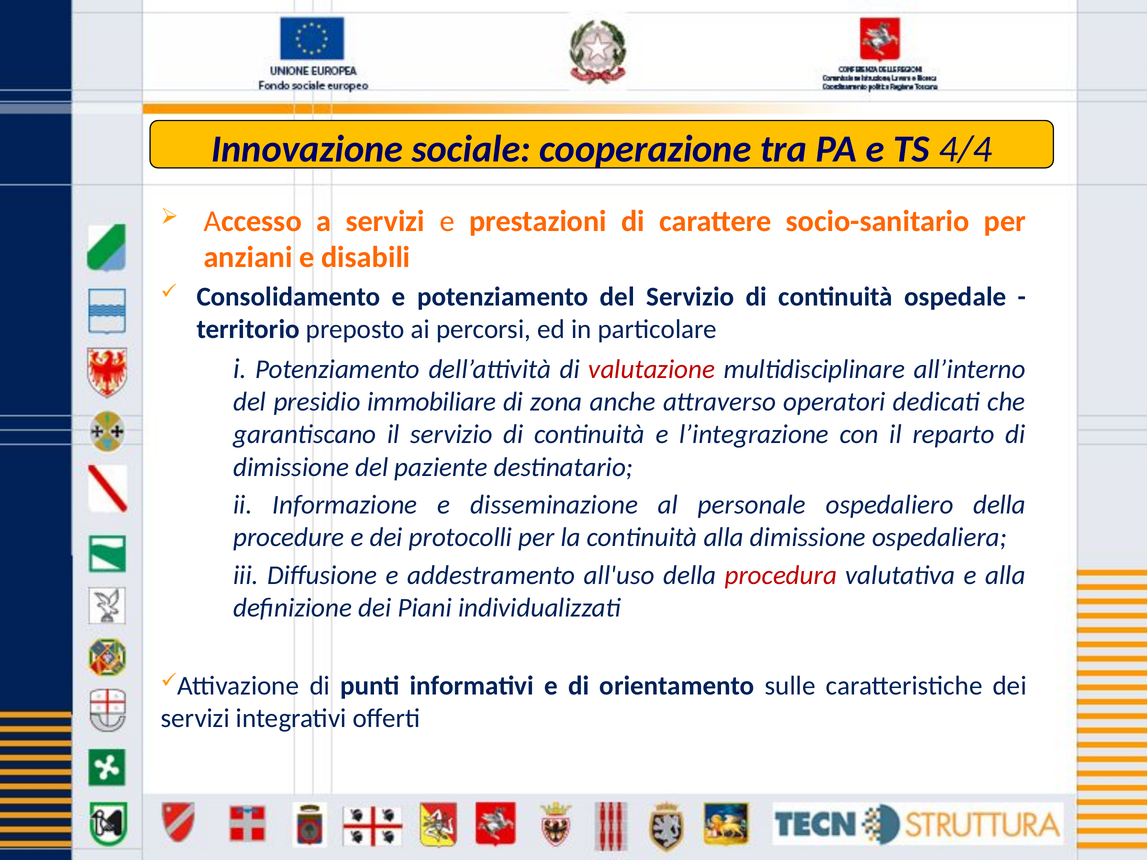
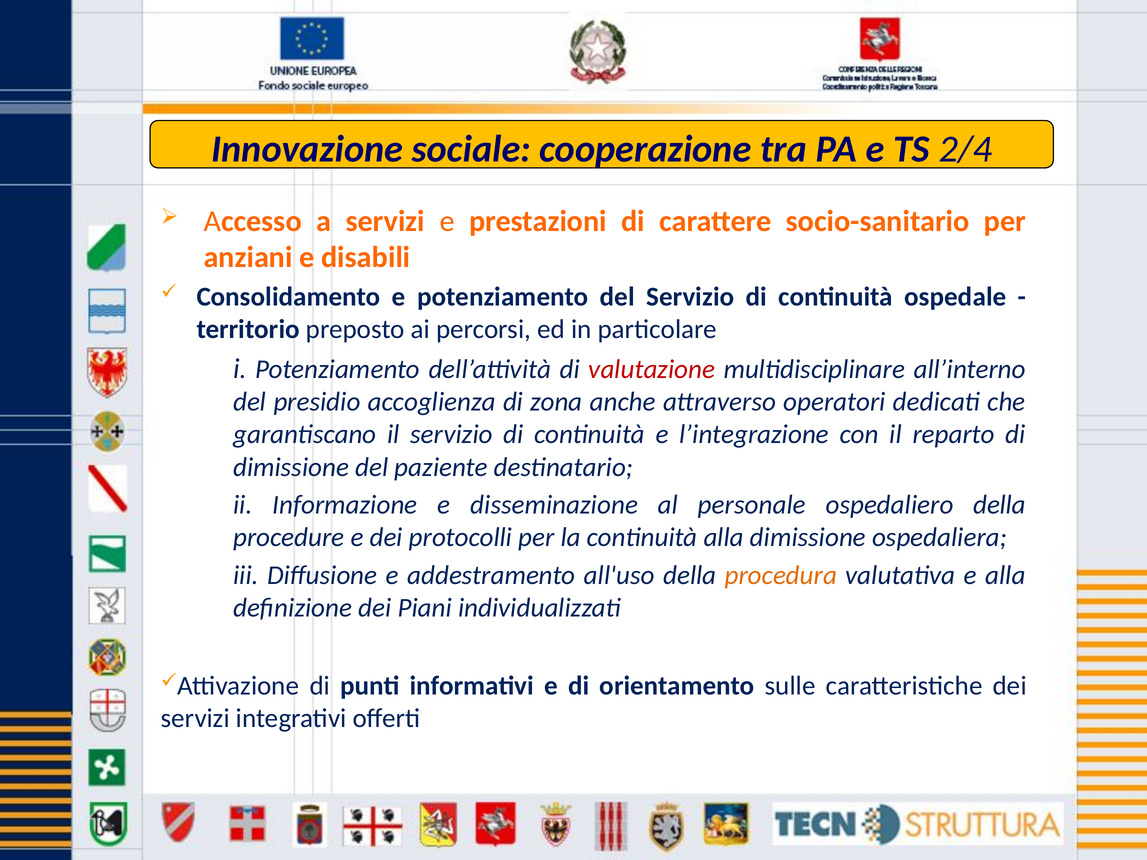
4/4: 4/4 -> 2/4 (966, 149)
immobiliare: immobiliare -> accoglienza (432, 402)
procedura colour: red -> orange (781, 576)
